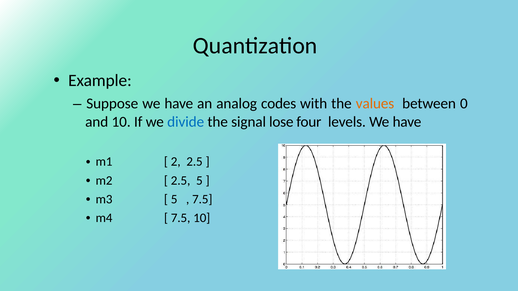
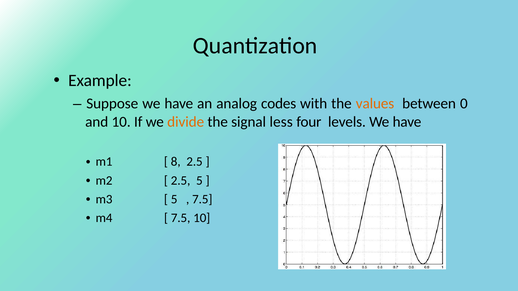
divide colour: blue -> orange (186, 122)
lose: lose -> less (281, 122)
2: 2 -> 8 (176, 162)
